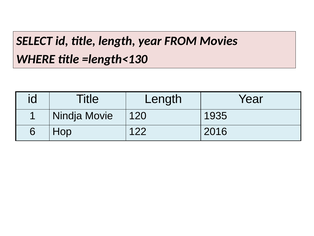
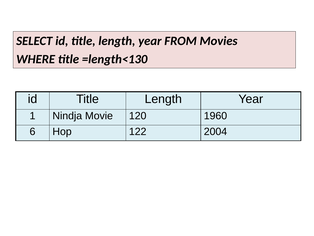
1935: 1935 -> 1960 (215, 116)
2016: 2016 -> 2004 (215, 131)
